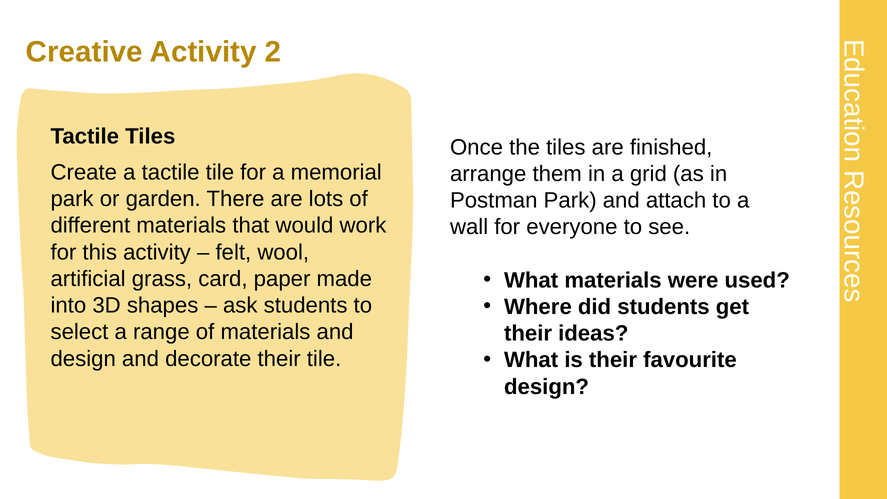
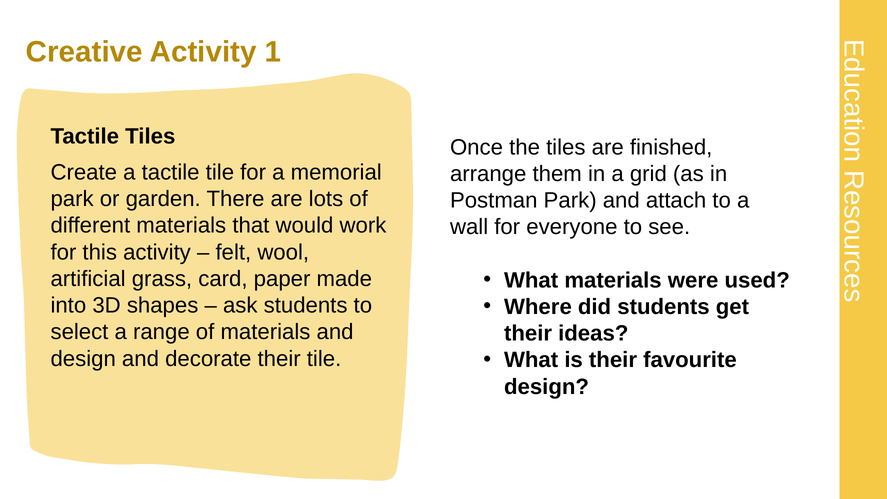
2: 2 -> 1 (273, 52)
